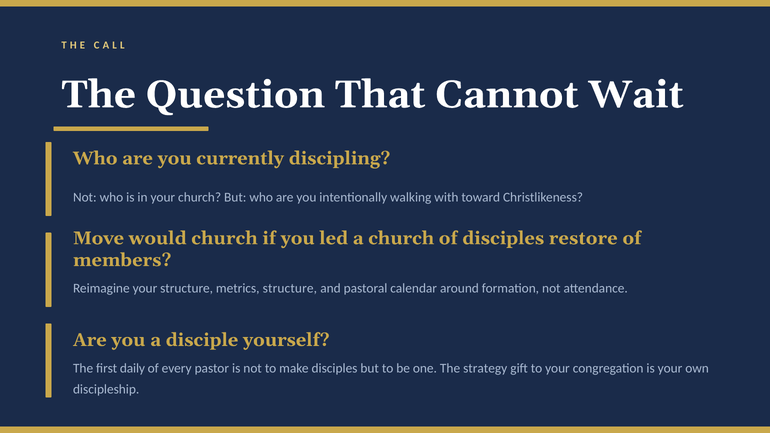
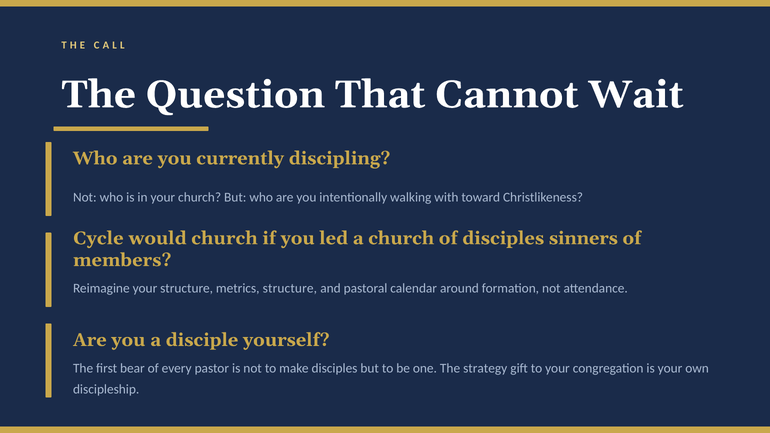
Move: Move -> Cycle (98, 238)
restore: restore -> sinners (583, 238)
daily: daily -> bear (132, 369)
